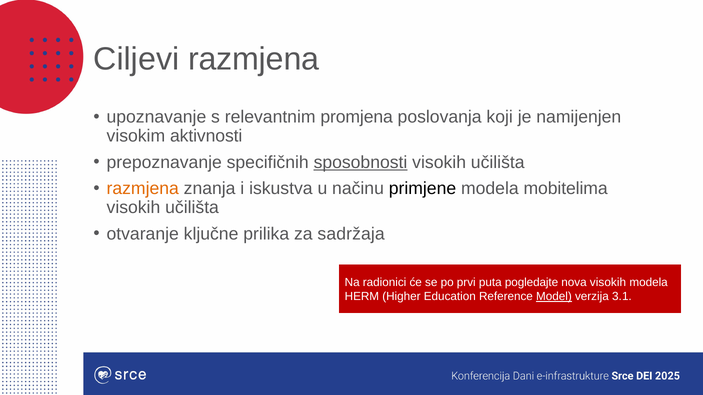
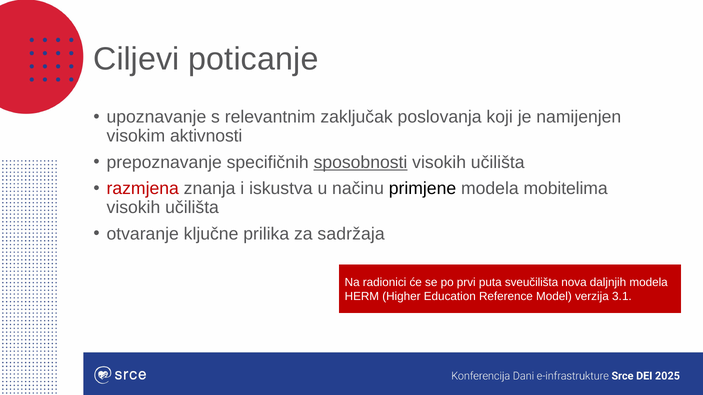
Ciljevi razmjena: razmjena -> poticanje (253, 59)
promjena: promjena -> zaključak (357, 117)
razmjena colour: orange -> red (143, 189)
pogledajte: pogledajte -> sveučilišta (532, 283)
nova visokih: visokih -> daljnjih (608, 283)
Model underline: present -> none (554, 297)
